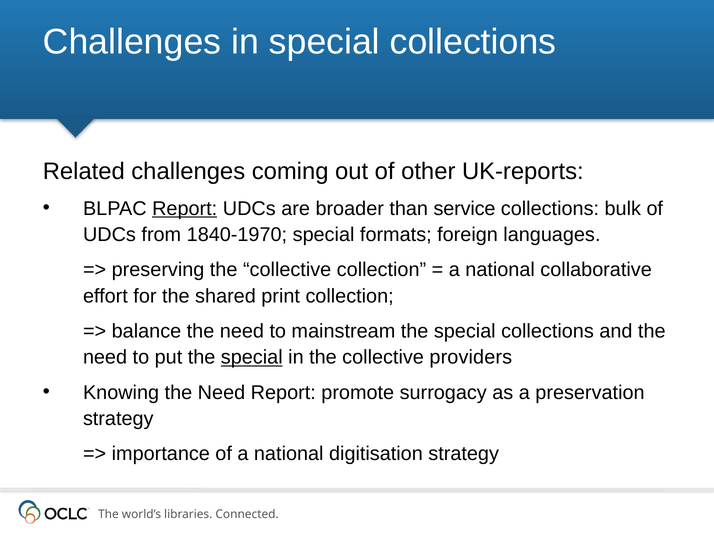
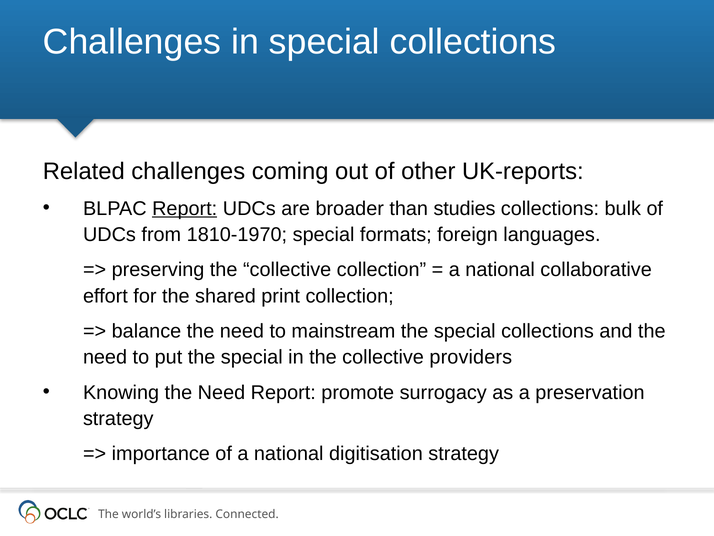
service: service -> studies (464, 208)
1840-1970: 1840-1970 -> 1810-1970 (237, 234)
special underline: present -> none (252, 357)
